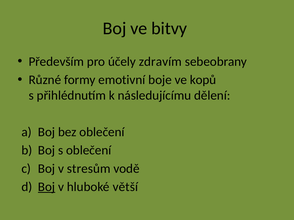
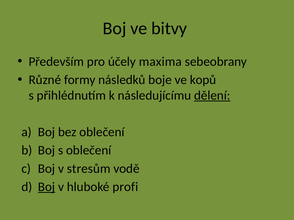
zdravím: zdravím -> maxima (160, 62)
emotivní: emotivní -> následků (122, 80)
dělení underline: none -> present (212, 96)
větší: větší -> profi (125, 187)
